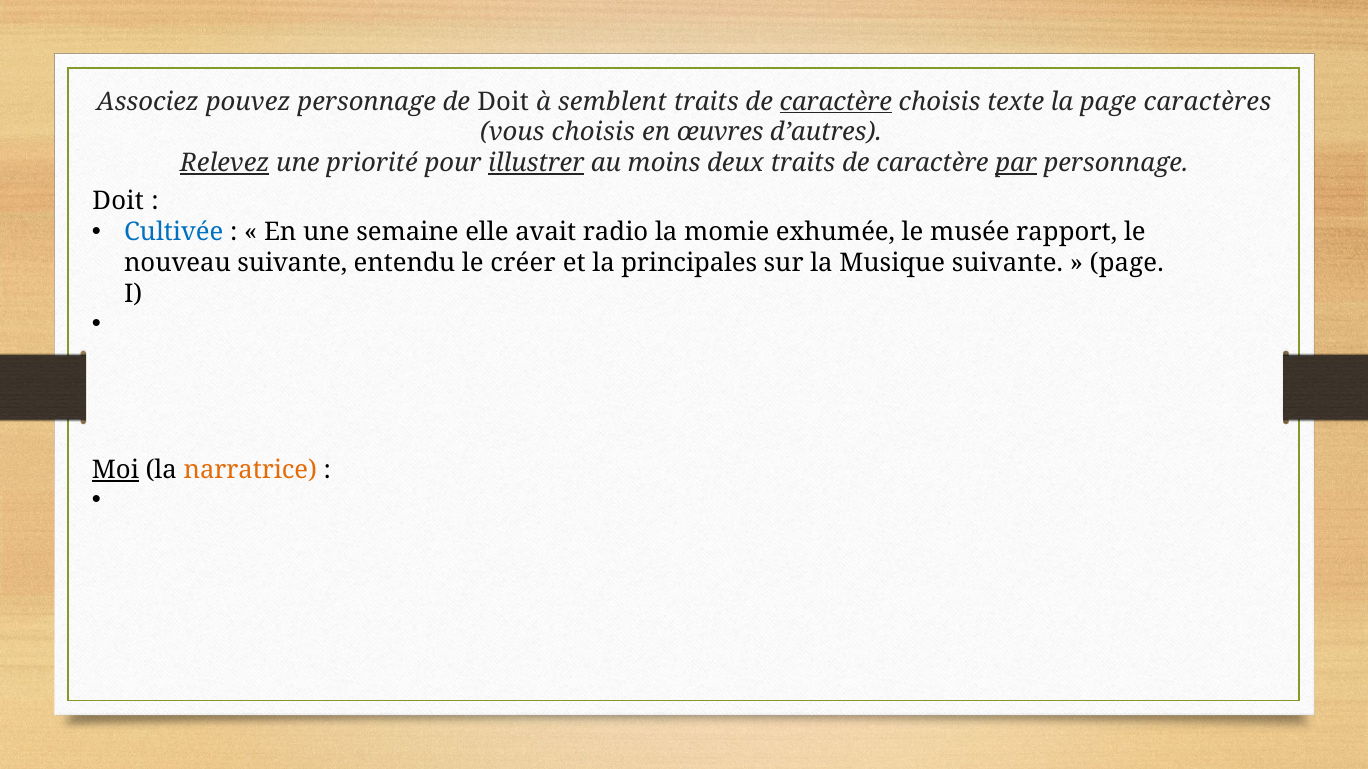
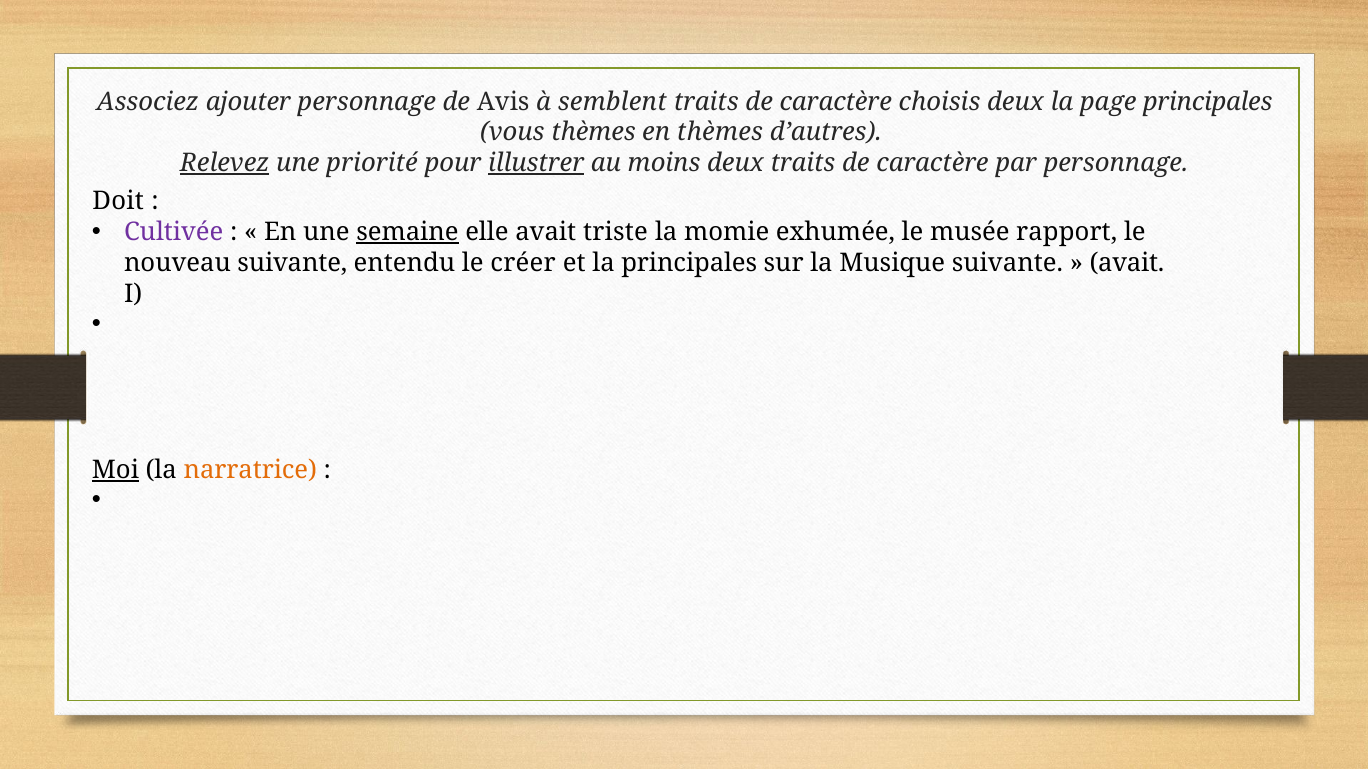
pouvez: pouvez -> ajouter (248, 102)
de Doit: Doit -> Avis (503, 102)
caractère underline: present -> none (836, 102)
choisis texte: texte -> deux (1015, 102)
page caractères: caractères -> principales (1208, 102)
vous choisis: choisis -> thèmes (594, 132)
en œuvres: œuvres -> thèmes (720, 132)
par underline: present -> none (1016, 163)
Cultivée colour: blue -> purple (174, 232)
semaine underline: none -> present (407, 232)
radio: radio -> triste (615, 232)
page: page -> avait (1127, 263)
